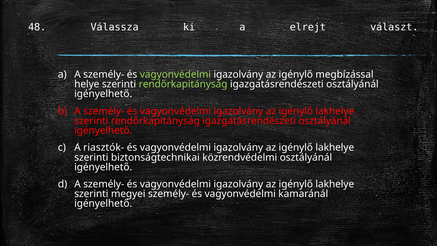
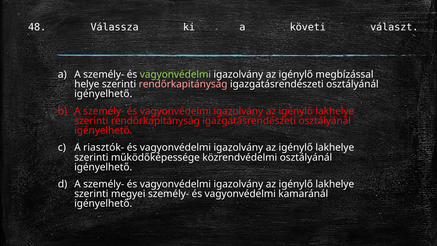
elrejt: elrejt -> követi (308, 27)
rendőrkapitányság colour: light green -> pink (183, 84)
biztonságtechnikai: biztonságtechnikai -> működőképessége (155, 157)
